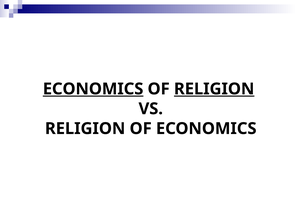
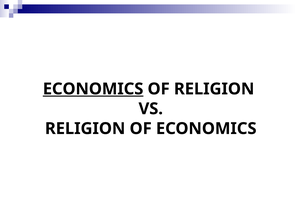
RELIGION underline: present -> none (214, 89)
